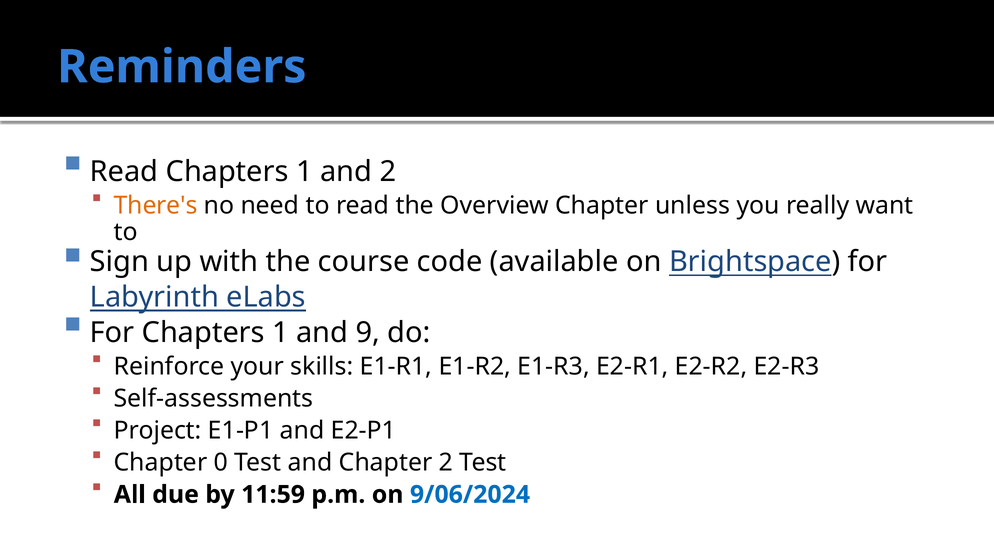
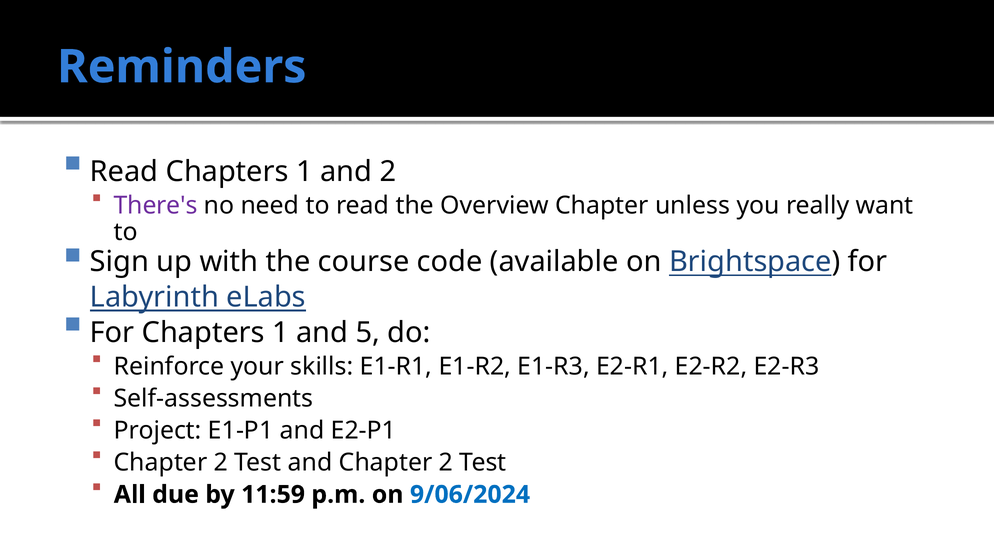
There's colour: orange -> purple (156, 205)
9: 9 -> 5 (368, 333)
0: 0 -> 2 (221, 463)
